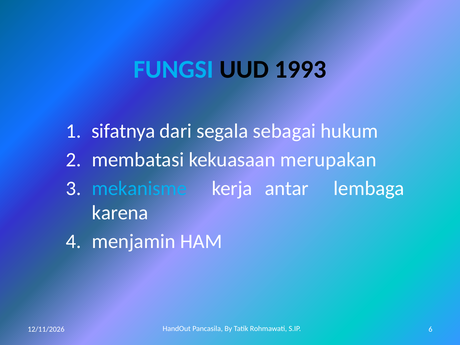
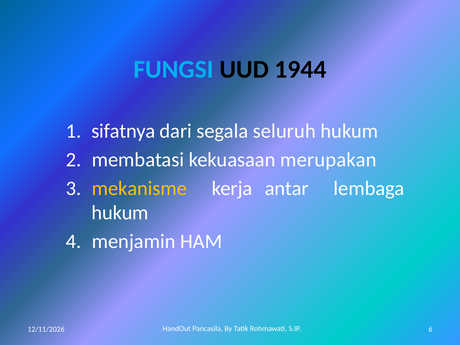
1993: 1993 -> 1944 (300, 69)
sebagai: sebagai -> seluruh (284, 131)
mekanisme colour: light blue -> yellow (139, 188)
karena: karena -> hukum (120, 213)
